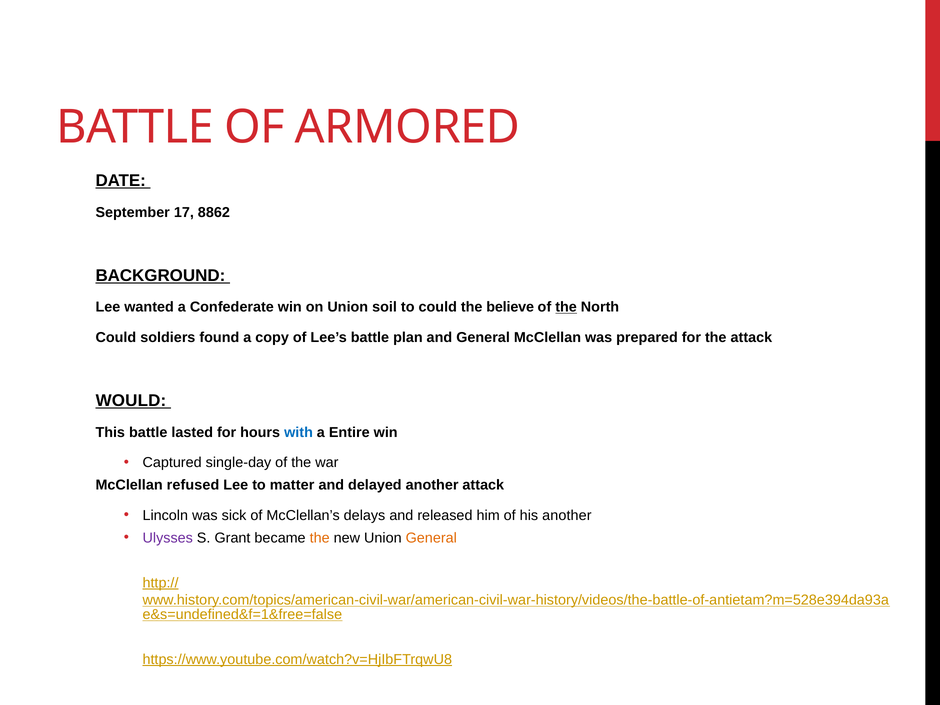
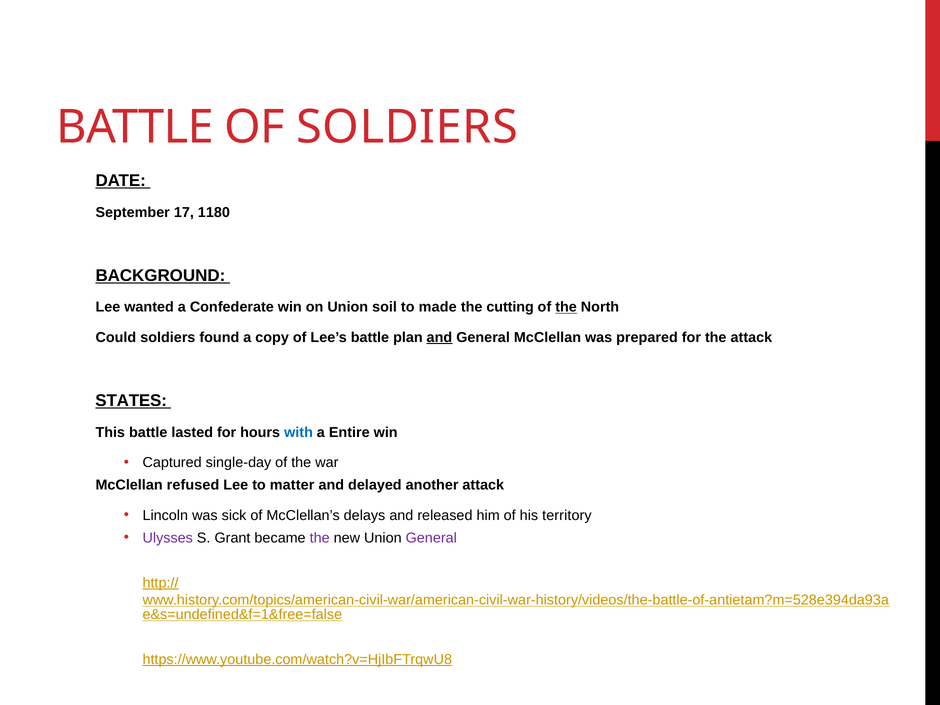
OF ARMORED: ARMORED -> SOLDIERS (407, 127)
8862: 8862 -> 1180 (214, 212)
to could: could -> made (438, 307)
believe: believe -> cutting (510, 307)
and underline: none -> present (439, 337)
WOULD: WOULD -> STATES (131, 401)
his another: another -> territory (567, 515)
the colour: orange -> purple (320, 538)
General colour: orange -> purple (431, 538)
